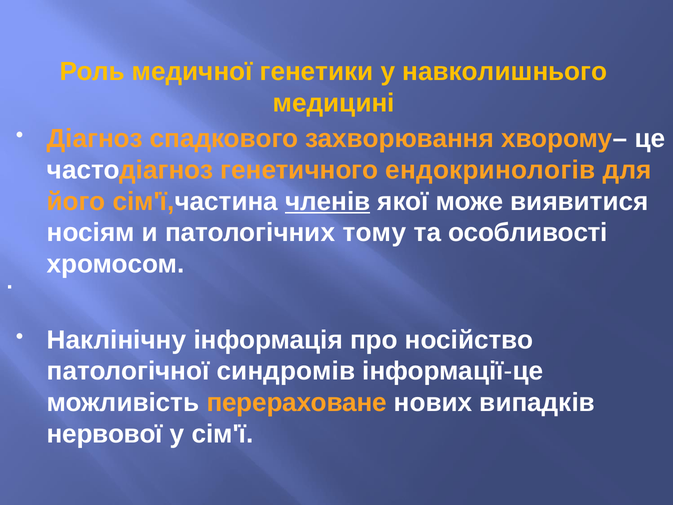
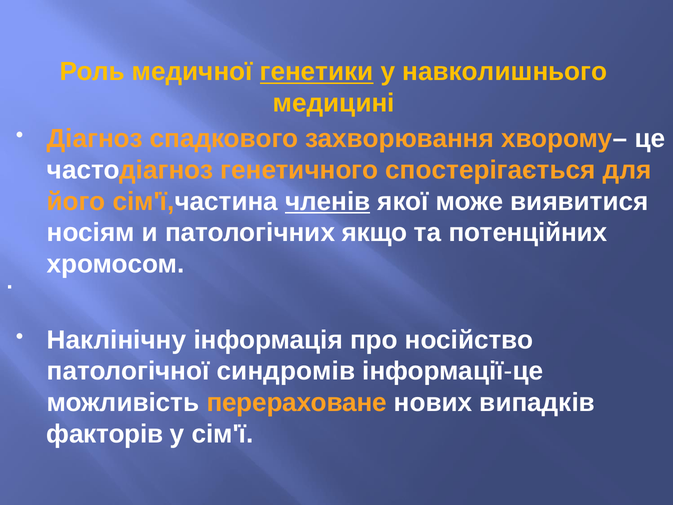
генетики underline: none -> present (317, 72)
ендокринологів: ендокринологів -> спостерігається (490, 170)
тому: тому -> якщо (375, 233)
особливості: особливості -> потенційних (528, 233)
нервової: нервової -> факторів (105, 434)
